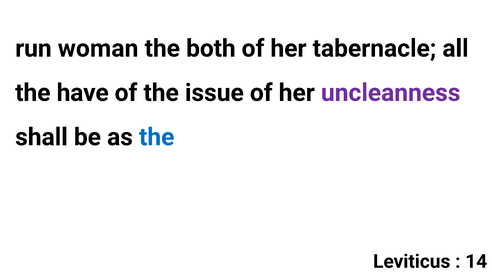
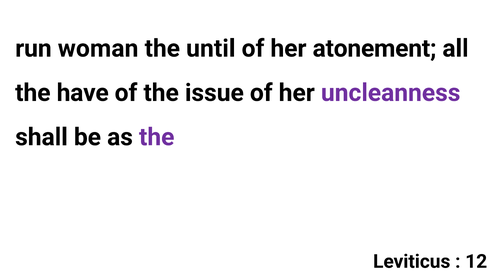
both: both -> until (211, 48)
tabernacle: tabernacle -> atonement (375, 48)
the colour: blue -> purple (157, 137)
14: 14 -> 12 (476, 261)
